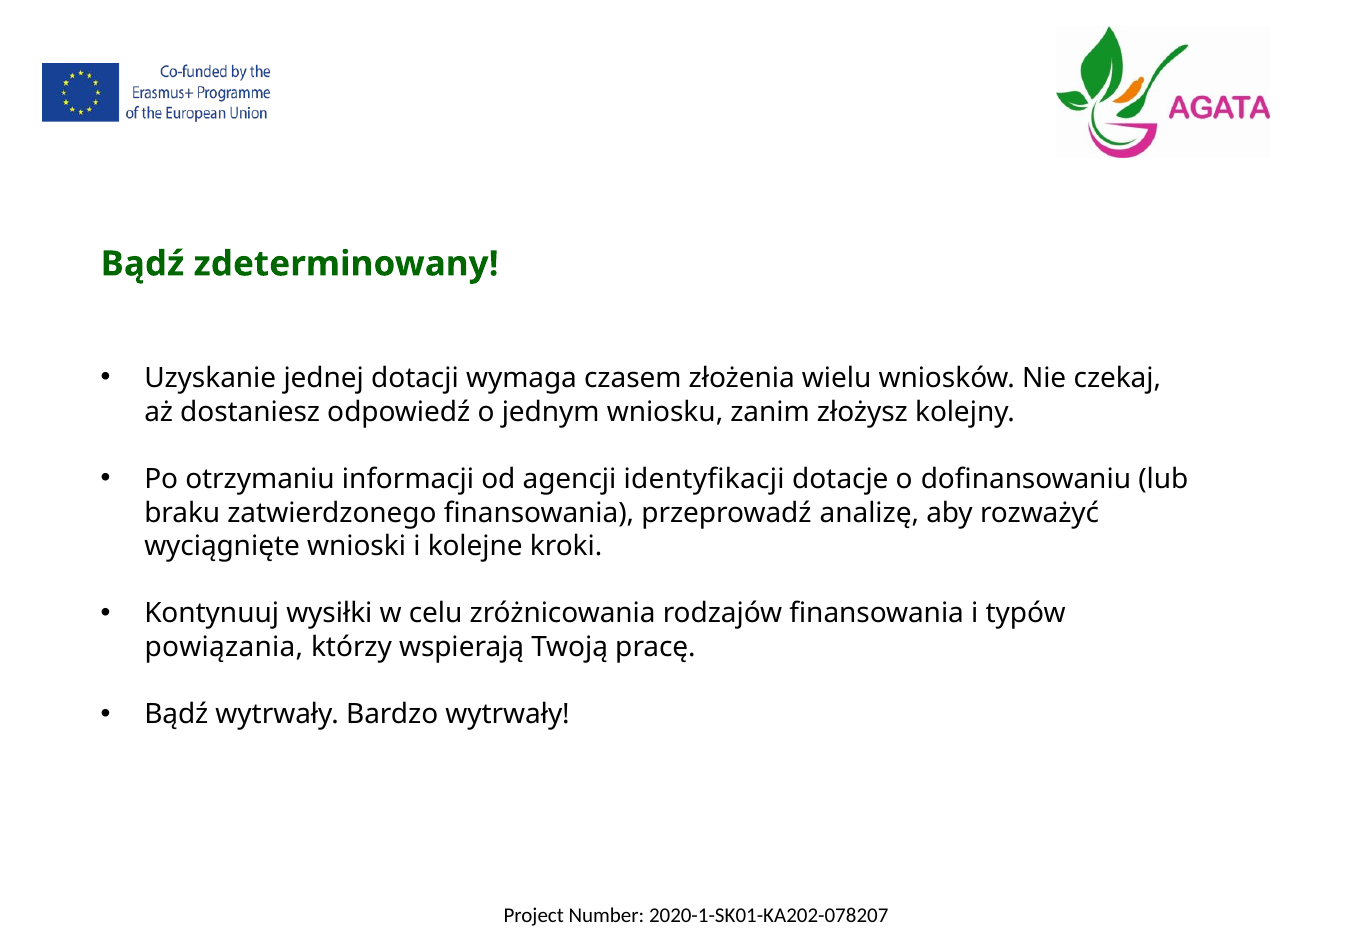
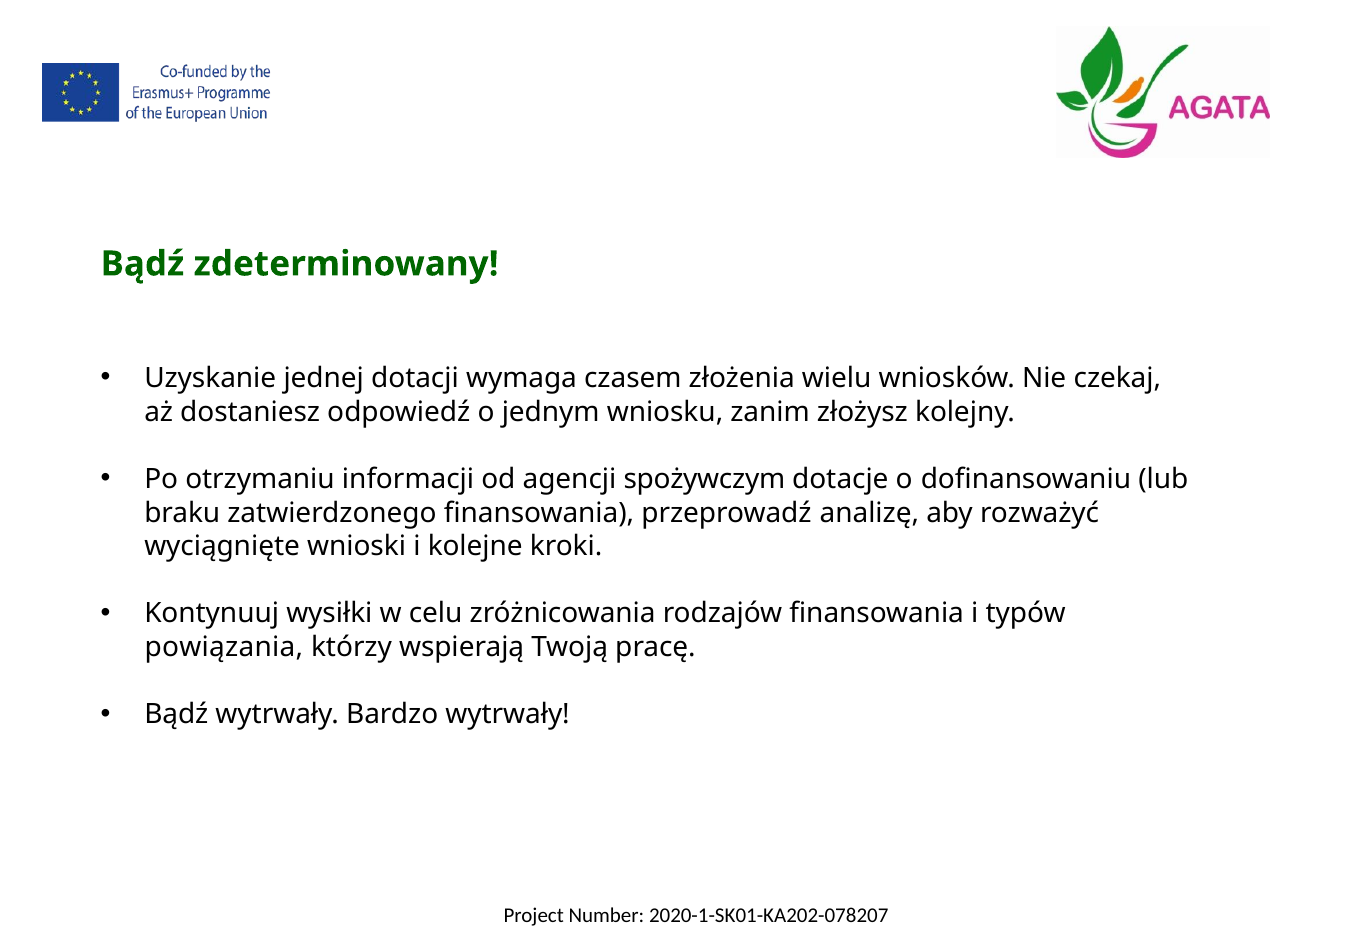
identyfikacji: identyfikacji -> spożywczym (704, 479)
